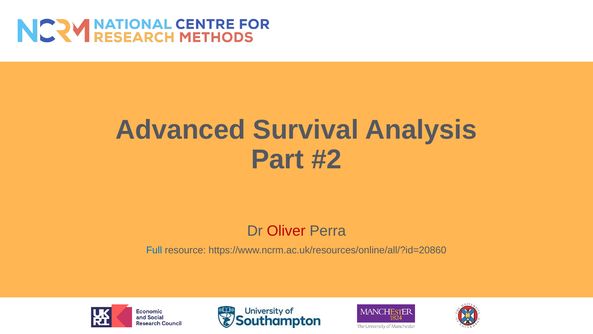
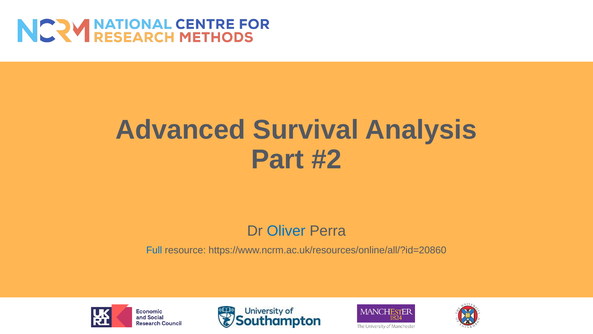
Oliver colour: red -> blue (286, 231)
